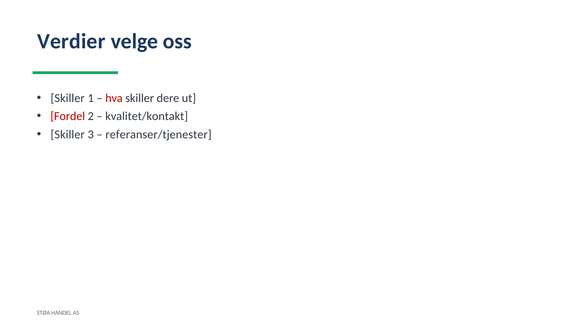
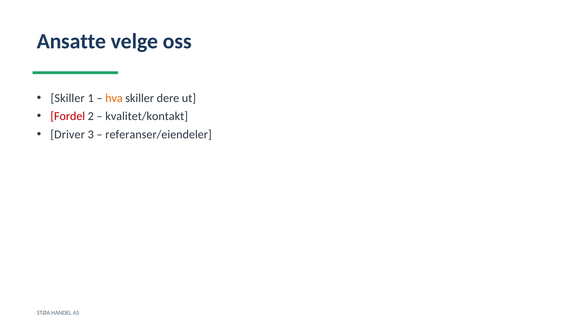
Verdier: Verdier -> Ansatte (71, 41)
hva colour: red -> orange (114, 98)
Skiller: Skiller -> Driver (68, 134)
referanser/tjenester: referanser/tjenester -> referanser/eiendeler (159, 134)
